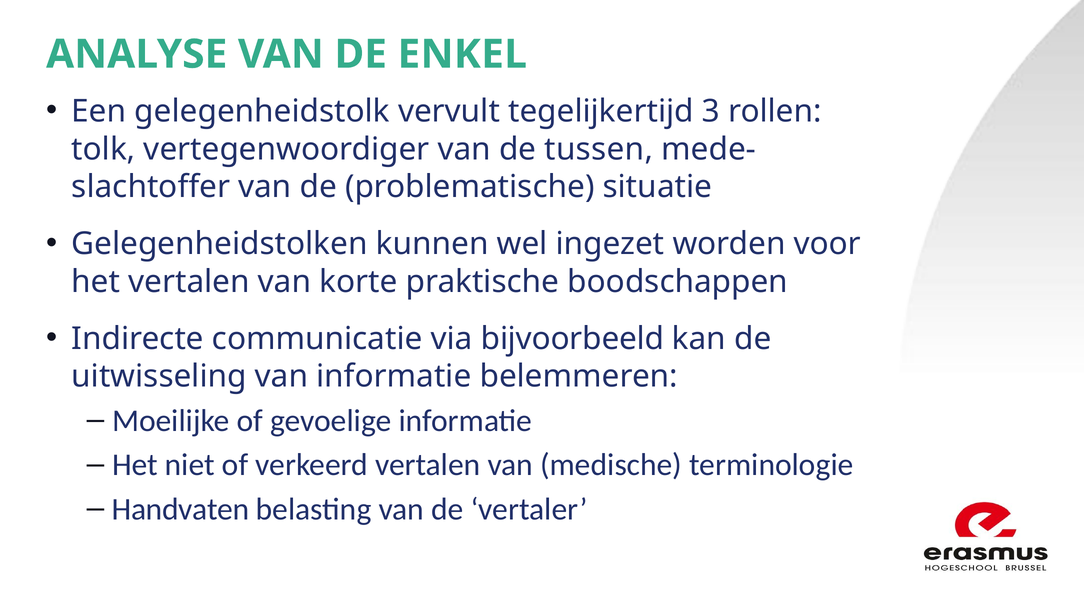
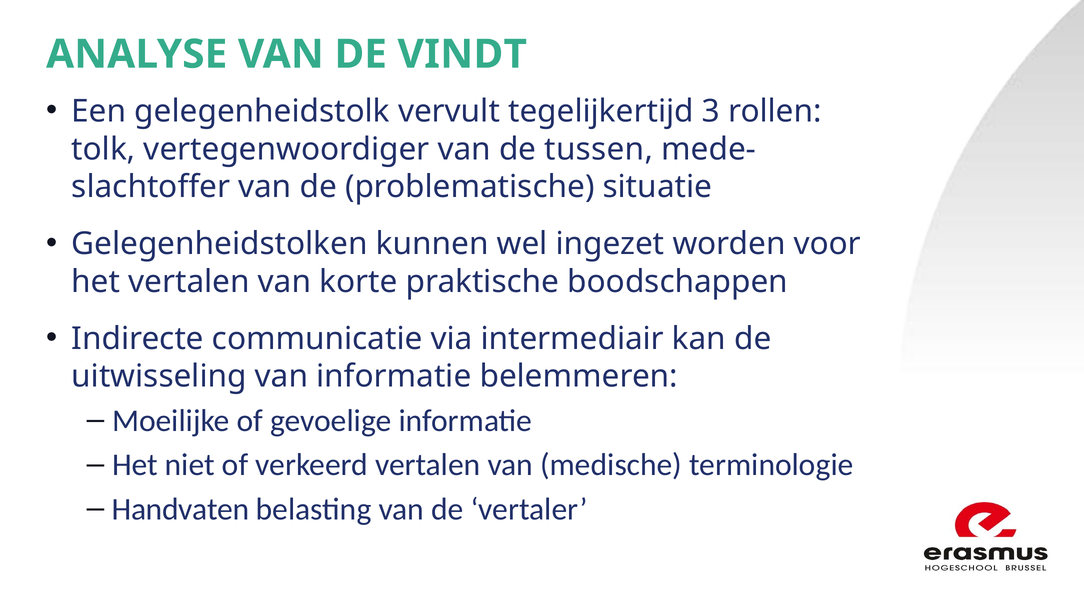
ENKEL: ENKEL -> VINDT (462, 54)
bijvoorbeeld: bijvoorbeeld -> intermediair (572, 339)
